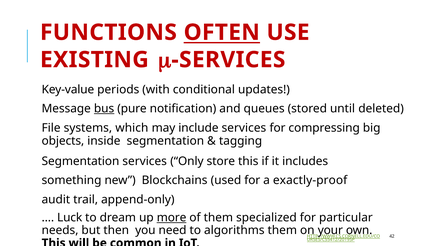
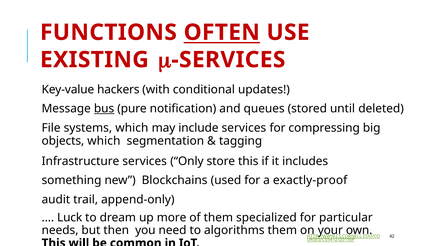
periods: periods -> hackers (118, 89)
objects inside: inside -> which (104, 141)
Segmentation: Segmentation -> Infrastructure (80, 161)
more underline: present -> none (172, 217)
